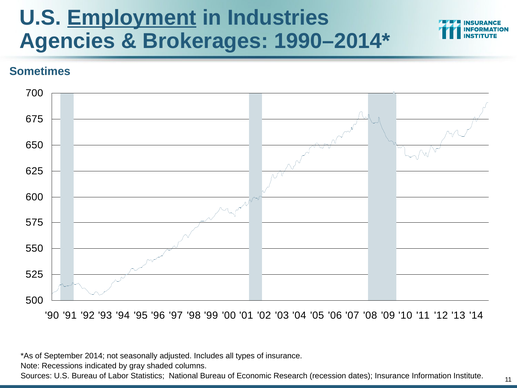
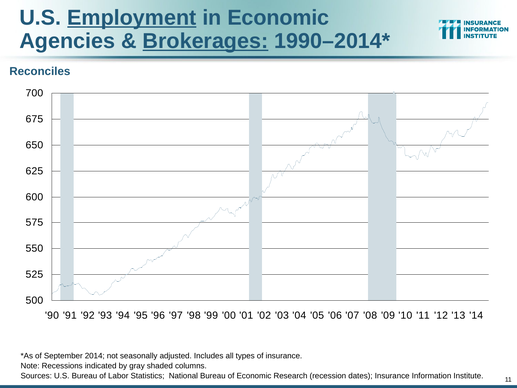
in Industries: Industries -> Economic (278, 18)
Brokerages underline: none -> present (205, 41)
Sometimes: Sometimes -> Reconciles (40, 71)
